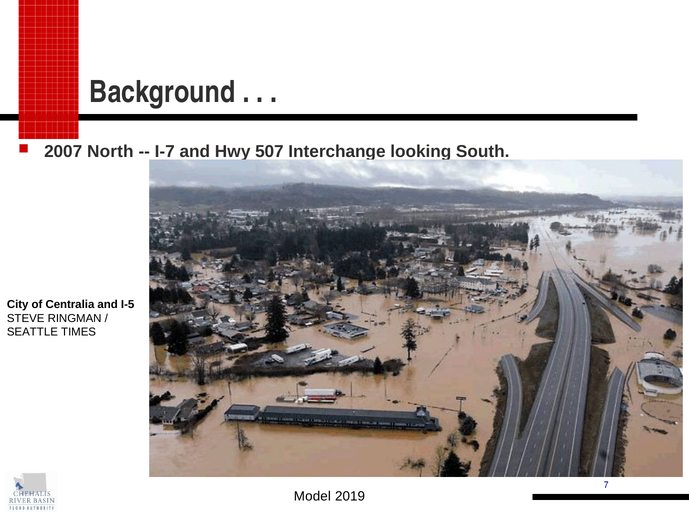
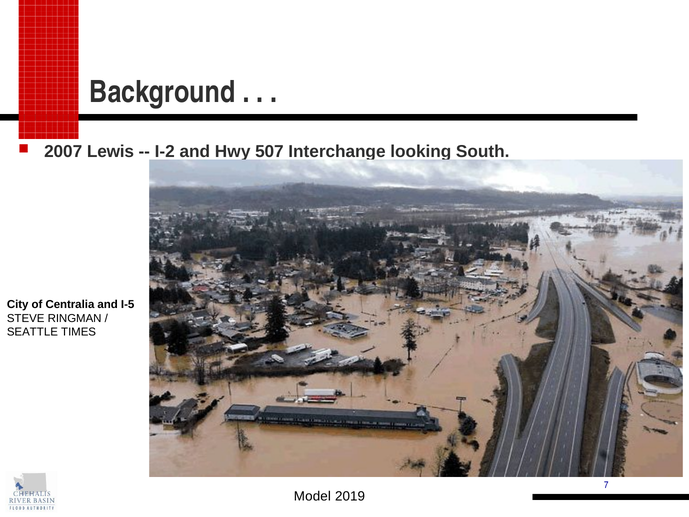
North: North -> Lewis (110, 152)
I-7: I-7 -> I-2 (165, 152)
